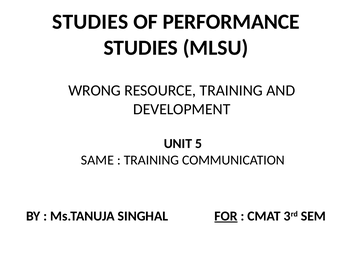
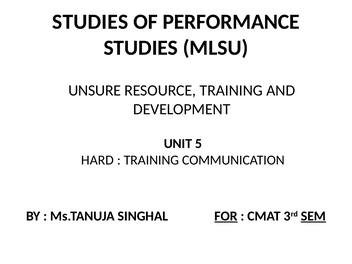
WRONG: WRONG -> UNSURE (95, 90)
SAME: SAME -> HARD (97, 160)
SEM underline: none -> present (313, 216)
